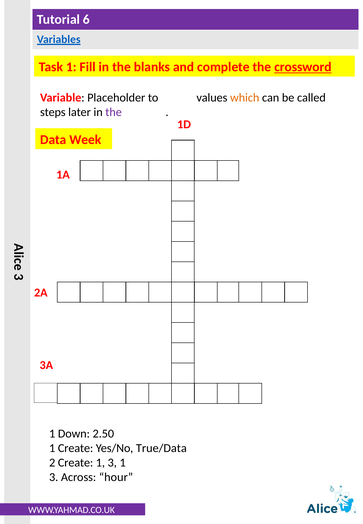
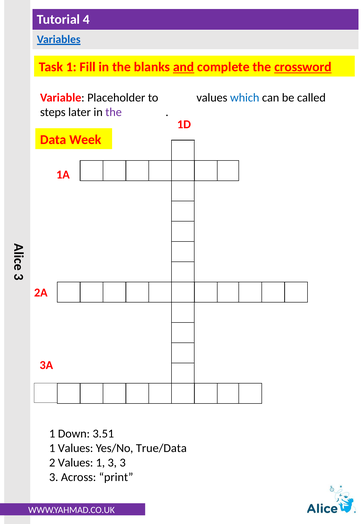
6: 6 -> 4 (86, 19)
and underline: none -> present (184, 67)
which colour: orange -> blue (245, 98)
2.50: 2.50 -> 3.51 (103, 434)
1 Create: Create -> Values (76, 448)
2 Create: Create -> Values (76, 463)
1 3 1: 1 -> 3 (123, 463)
hour: hour -> print (116, 478)
